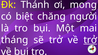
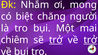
Thánh: Thánh -> Nhắm (35, 5)
tháng: tháng -> chiêm (15, 40)
trở underline: none -> present (56, 40)
